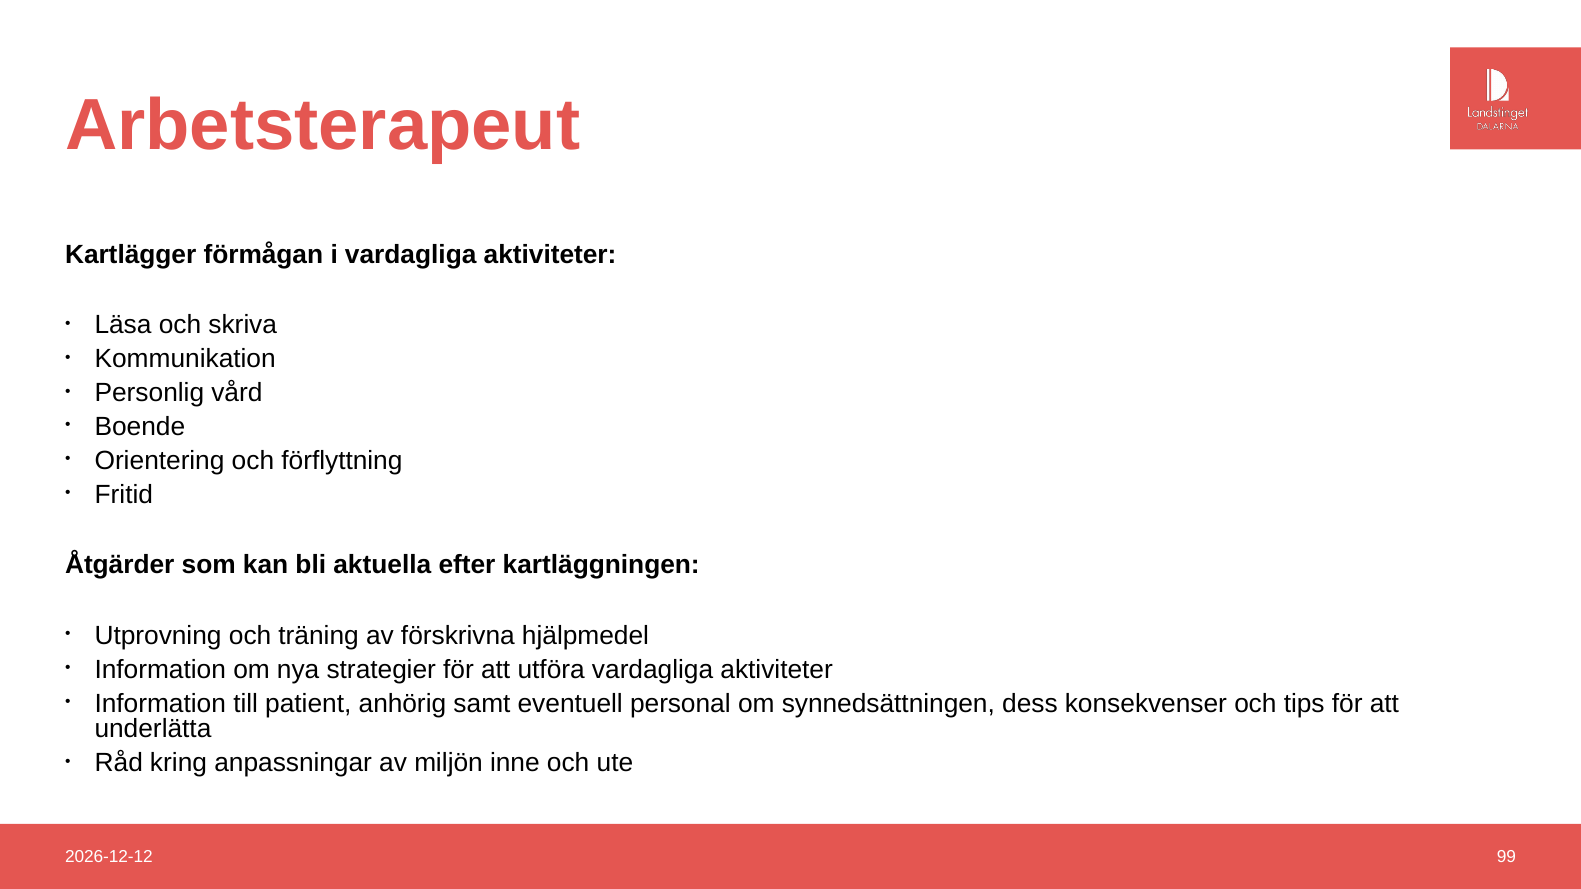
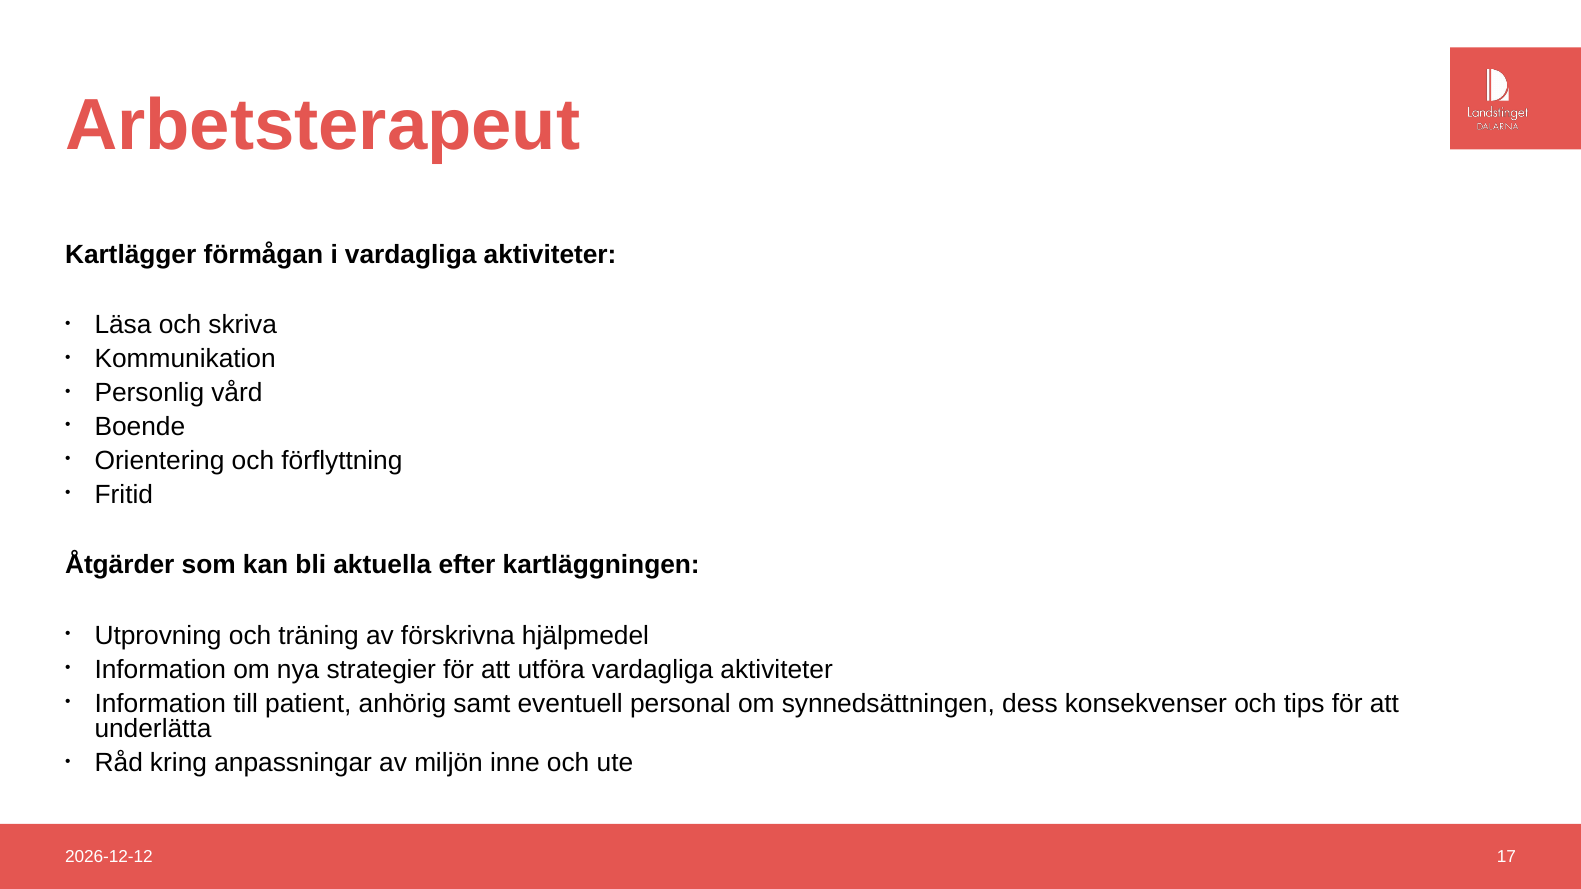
99: 99 -> 17 (1506, 857)
